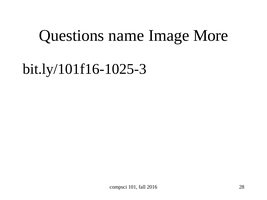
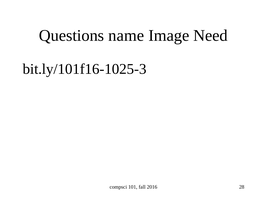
More: More -> Need (211, 36)
